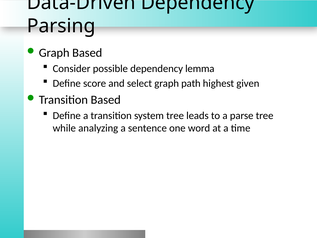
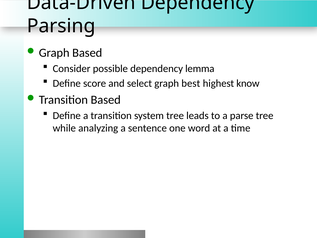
path: path -> best (191, 83)
given: given -> know (248, 83)
